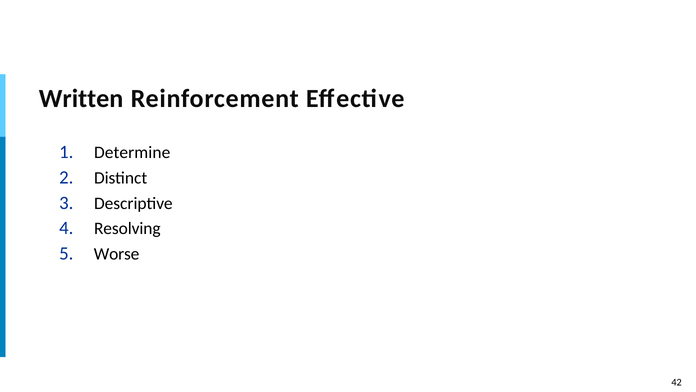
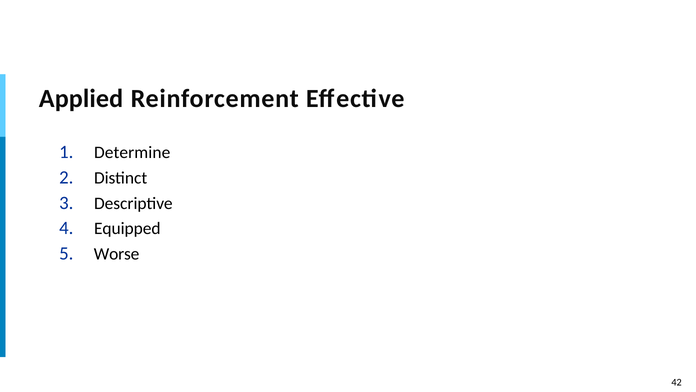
Written: Written -> Applied (81, 99)
Resolving: Resolving -> Equipped (127, 228)
